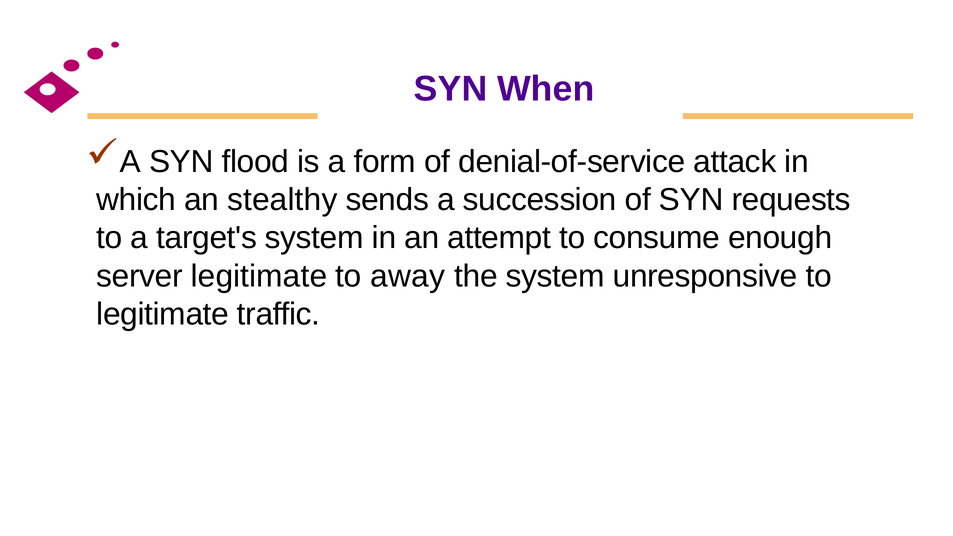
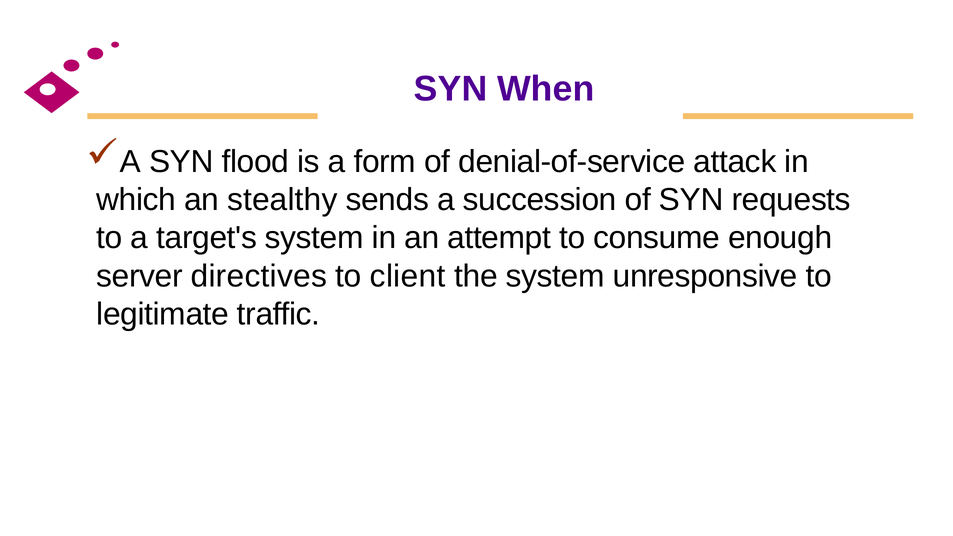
server legitimate: legitimate -> directives (259, 276)
away: away -> client (408, 276)
